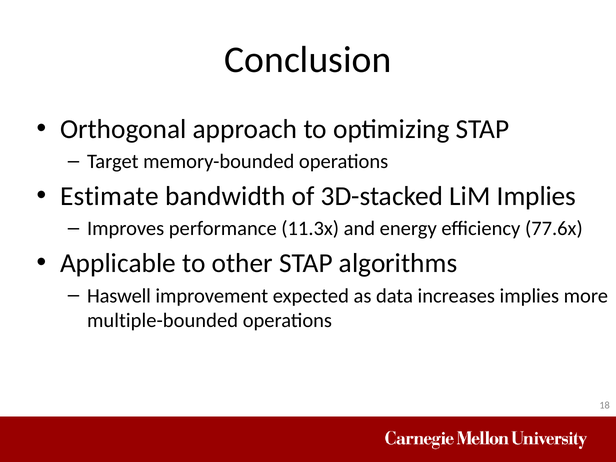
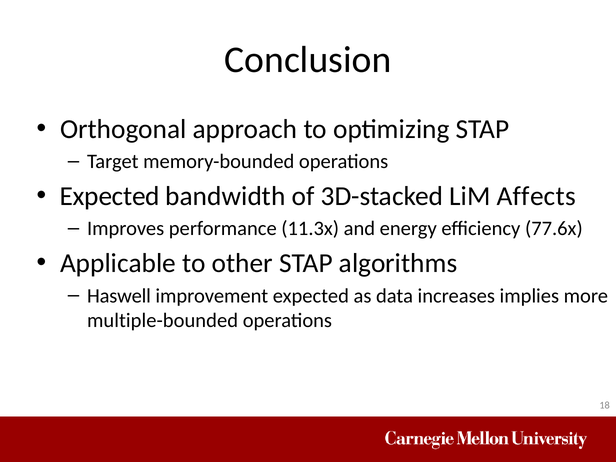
Estimate: Estimate -> Expected (110, 196)
LiM Implies: Implies -> Affects (536, 196)
